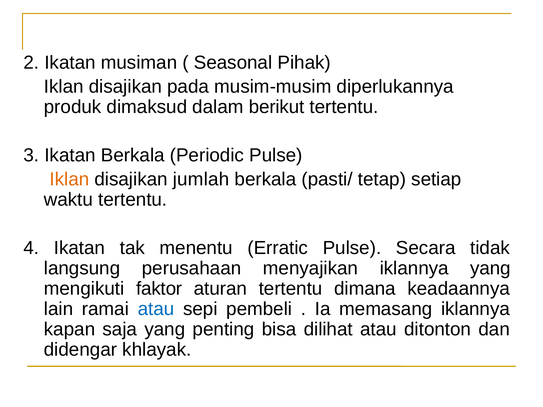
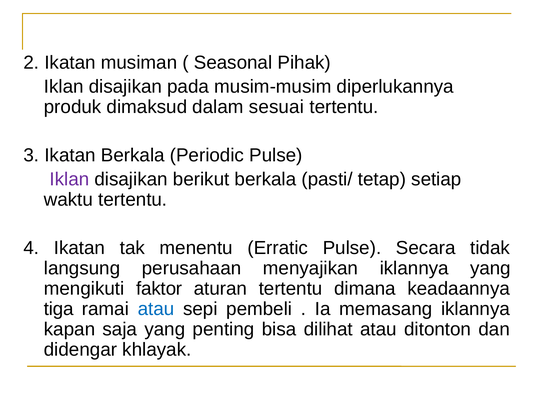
berikut: berikut -> sesuai (276, 107)
Iklan colour: orange -> purple (69, 179)
jumlah: jumlah -> berikut (201, 179)
lain: lain -> tiga (59, 309)
